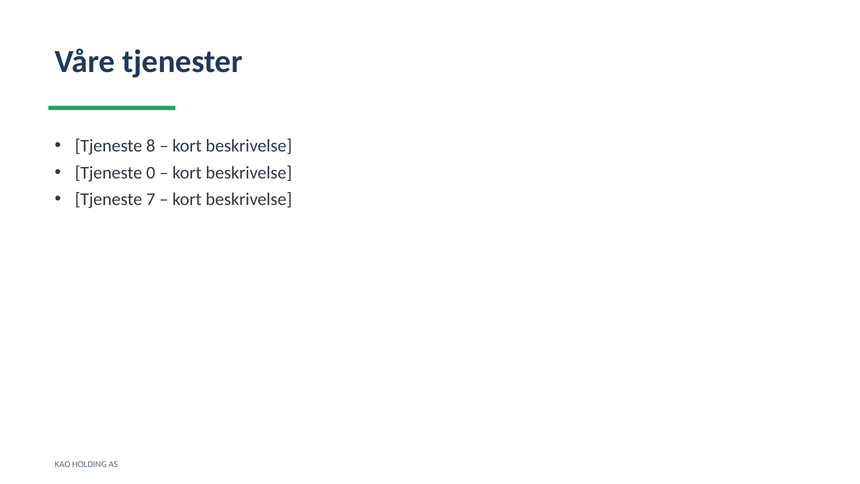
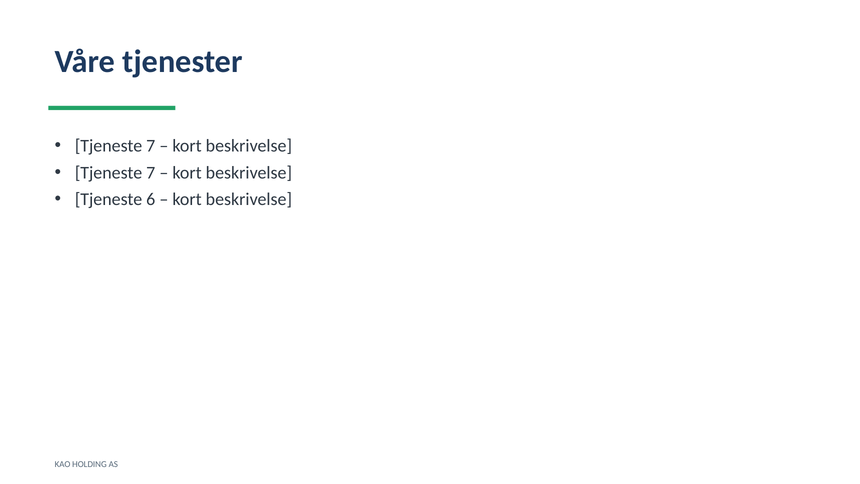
8: 8 -> 7 (151, 146)
0: 0 -> 7 (151, 173)
7: 7 -> 6 (151, 199)
